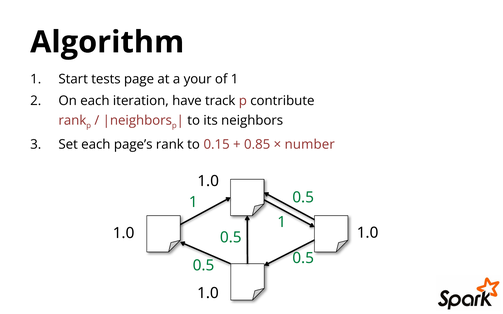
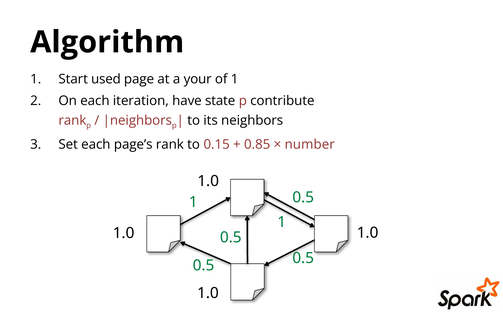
tests: tests -> used (106, 79)
track: track -> state (220, 101)
